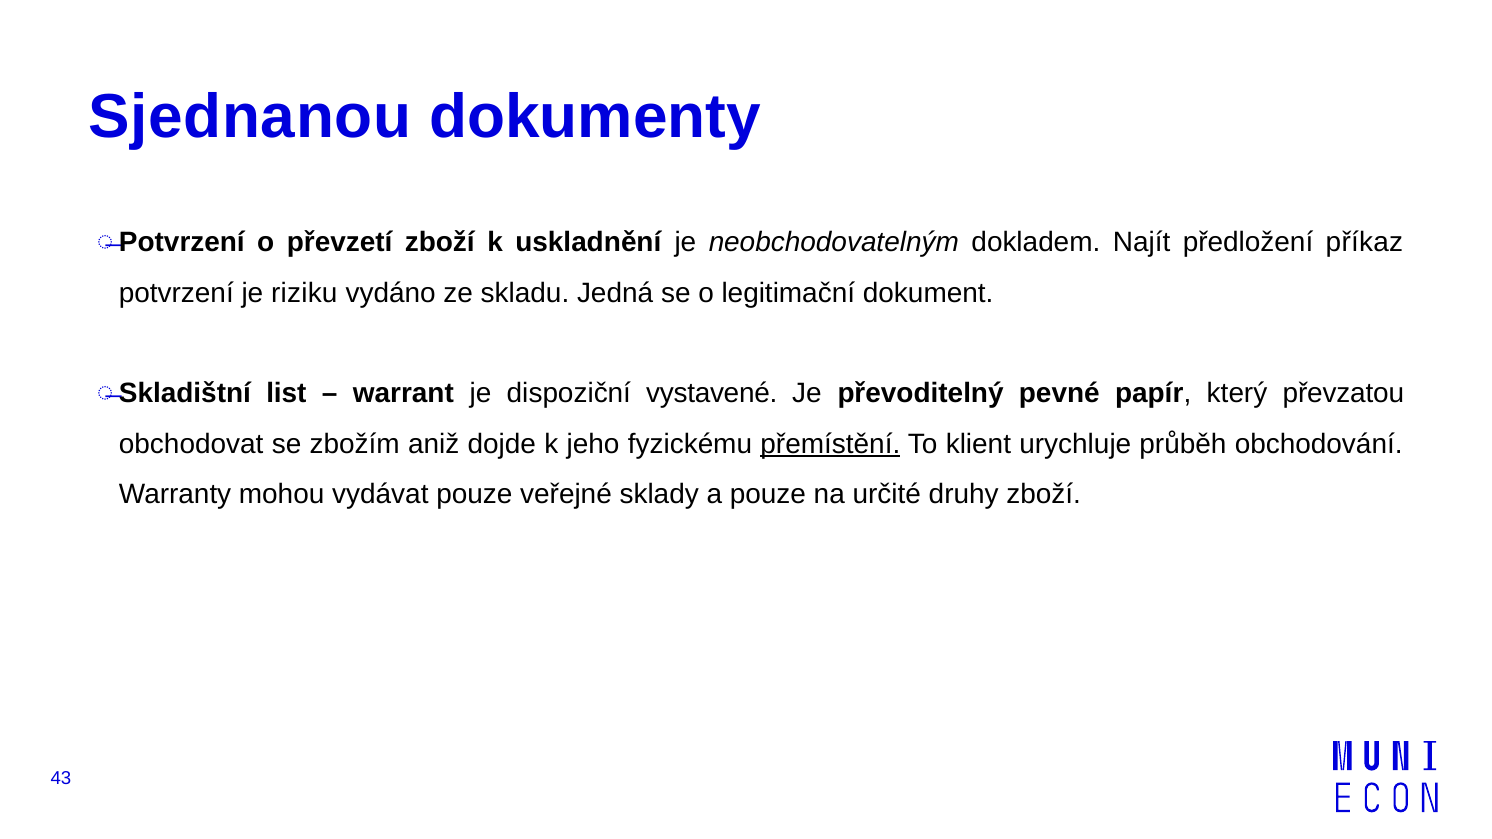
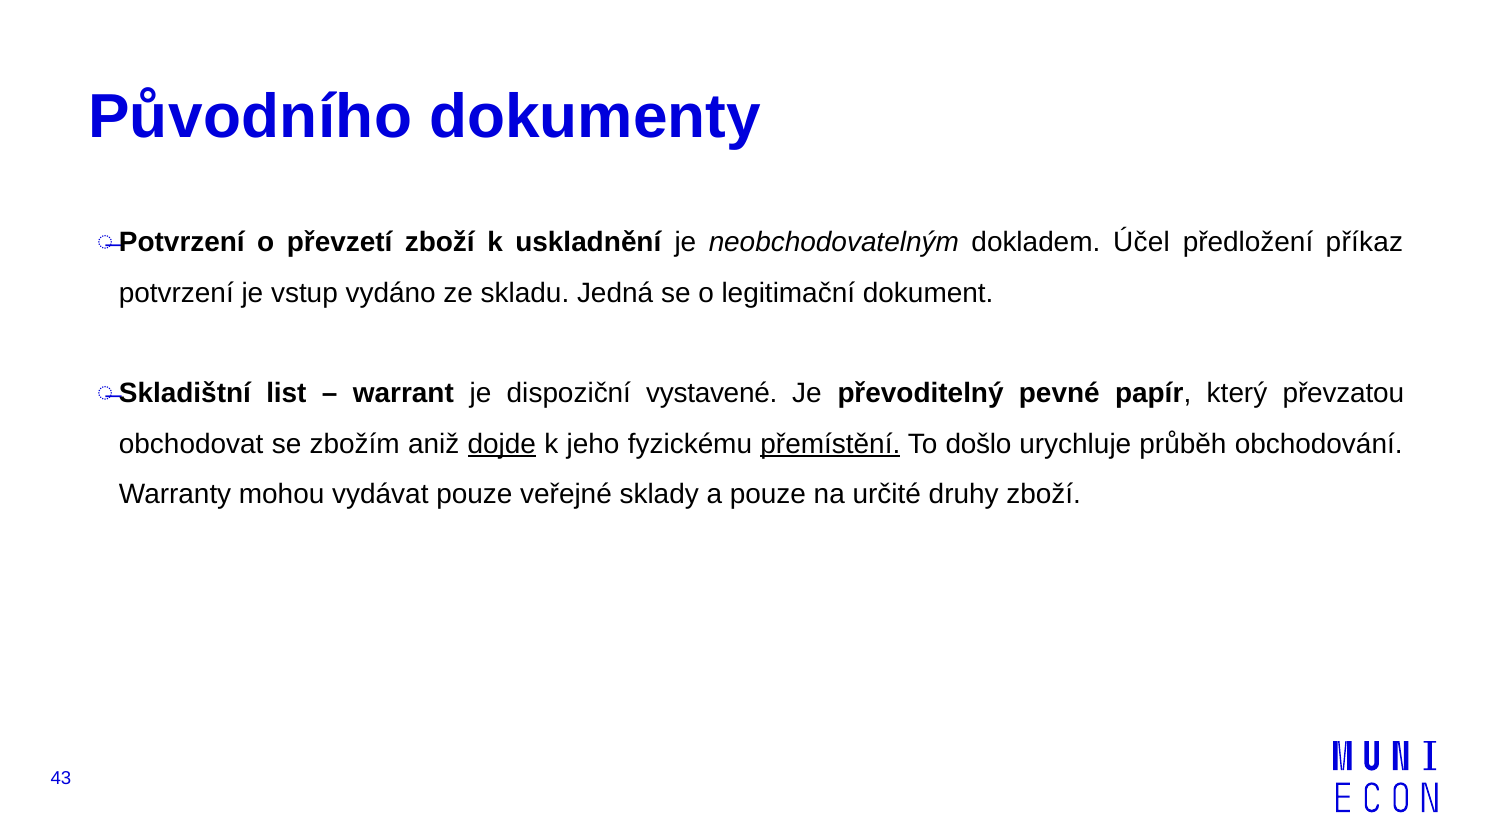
Sjednanou: Sjednanou -> Původního (250, 117)
Najít: Najít -> Účel (1141, 243)
riziku: riziku -> vstup (304, 293)
dojde underline: none -> present (502, 444)
klient: klient -> došlo (979, 444)
